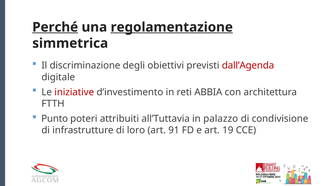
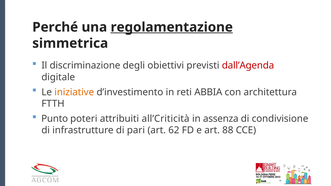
Perché underline: present -> none (55, 27)
iniziative colour: red -> orange (74, 92)
all’Tuttavia: all’Tuttavia -> all’Criticità (166, 119)
palazzo: palazzo -> assenza (221, 119)
loro: loro -> pari (136, 130)
91: 91 -> 62 (174, 130)
19: 19 -> 88 (228, 130)
